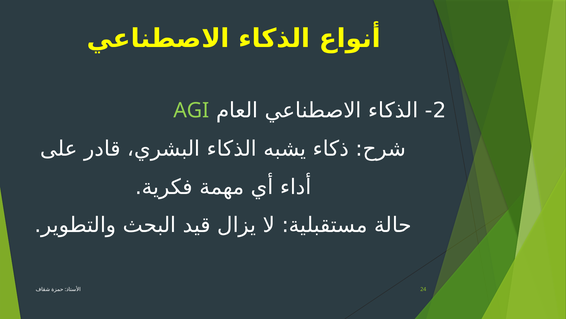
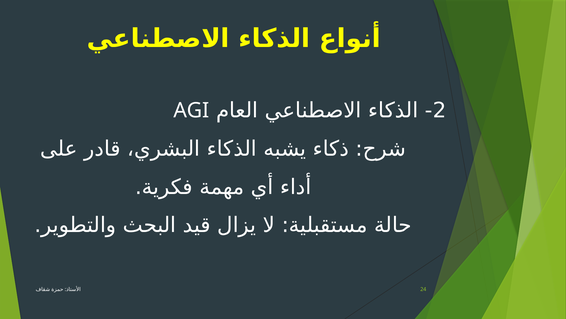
AGI colour: light green -> white (192, 110)
